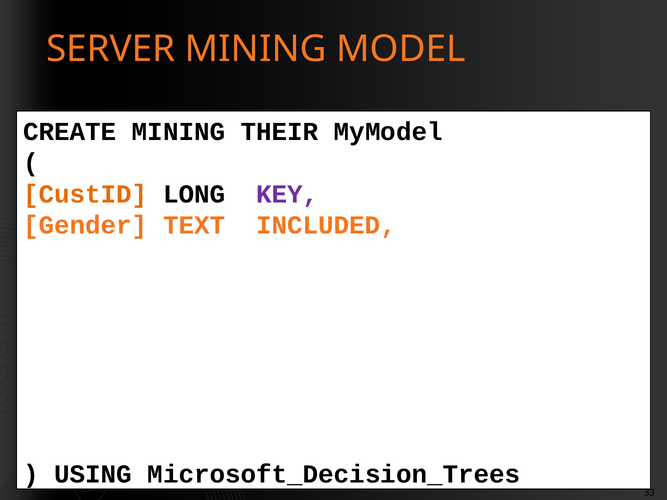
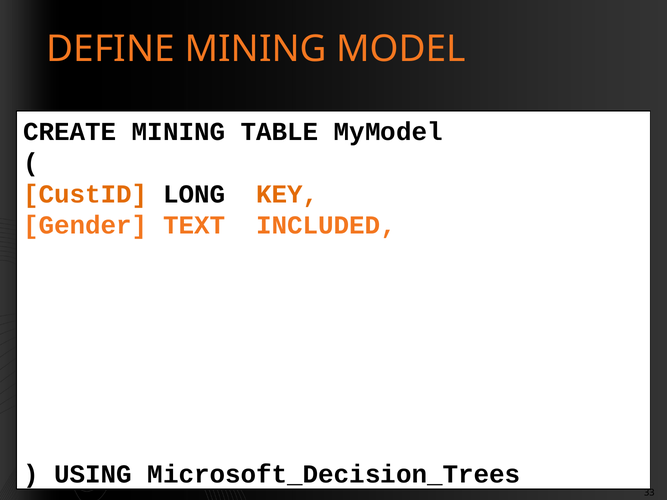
SERVER: SERVER -> DEFINE (111, 49)
THEIR: THEIR -> TABLE (280, 132)
KEY colour: purple -> orange (287, 194)
